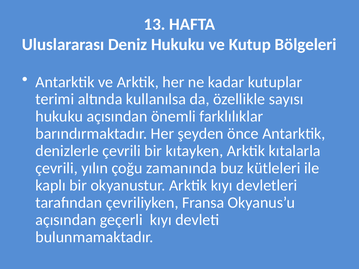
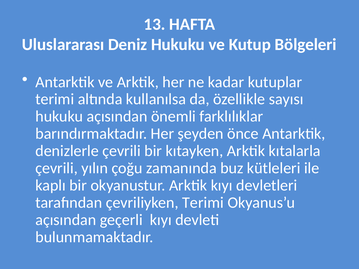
çevriliyken Fransa: Fransa -> Terimi (203, 203)
